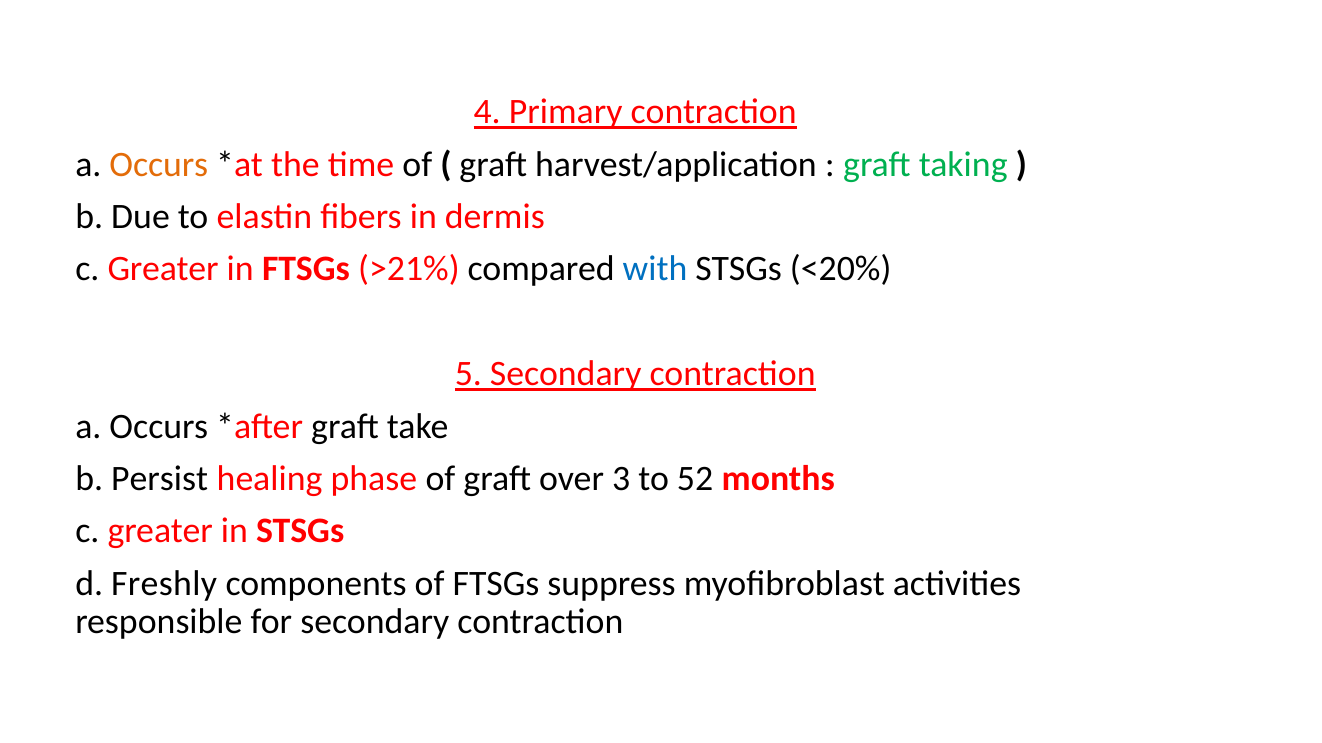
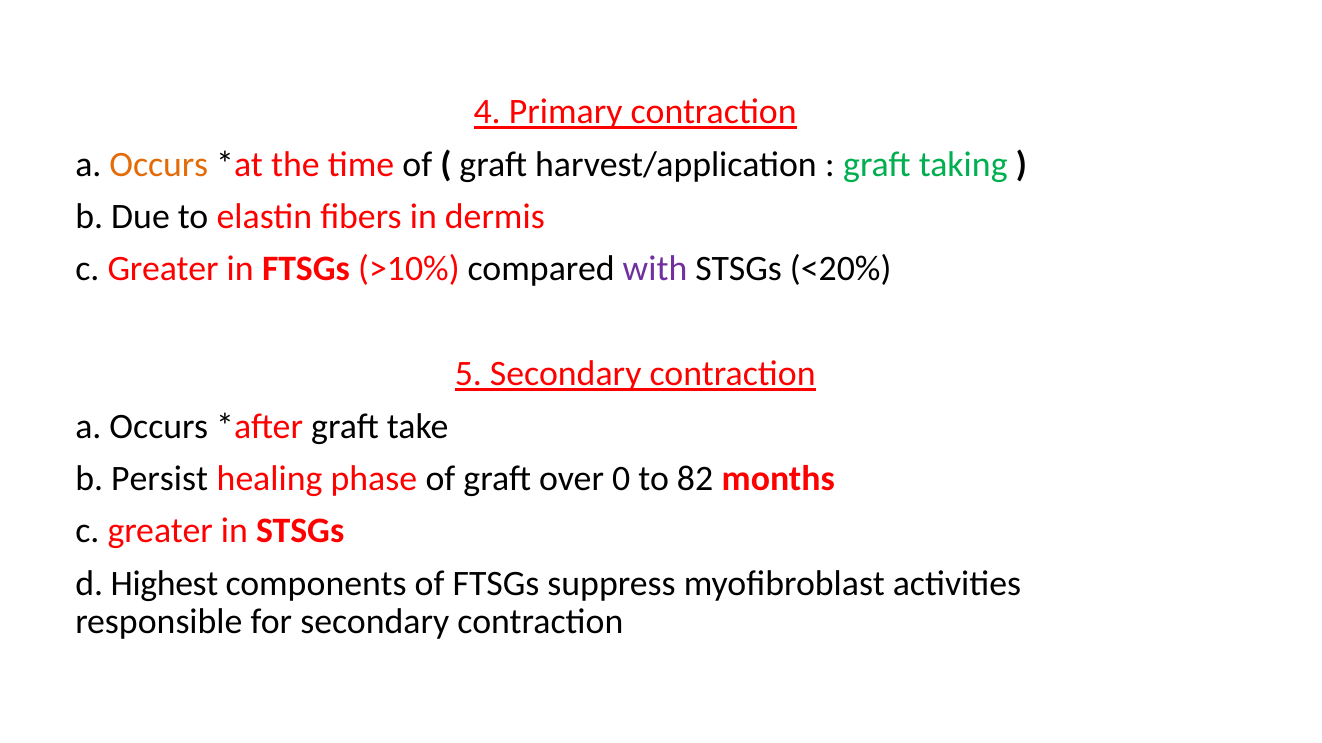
>21%: >21% -> >10% (409, 269)
with colour: blue -> purple (655, 269)
3: 3 -> 0 (621, 479)
52: 52 -> 82 (695, 479)
Freshly: Freshly -> Highest (164, 584)
